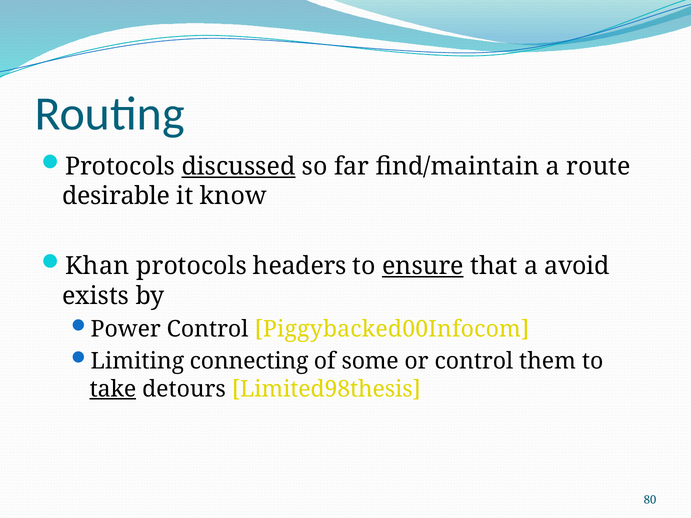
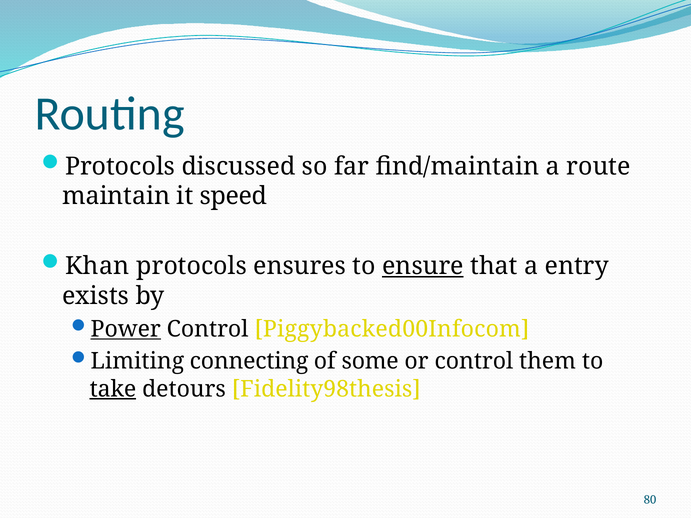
discussed underline: present -> none (238, 166)
desirable: desirable -> maintain (116, 196)
know: know -> speed (233, 196)
headers: headers -> ensures (300, 266)
avoid: avoid -> entry (577, 266)
Power underline: none -> present (126, 329)
Limited98thesis: Limited98thesis -> Fidelity98thesis (326, 389)
